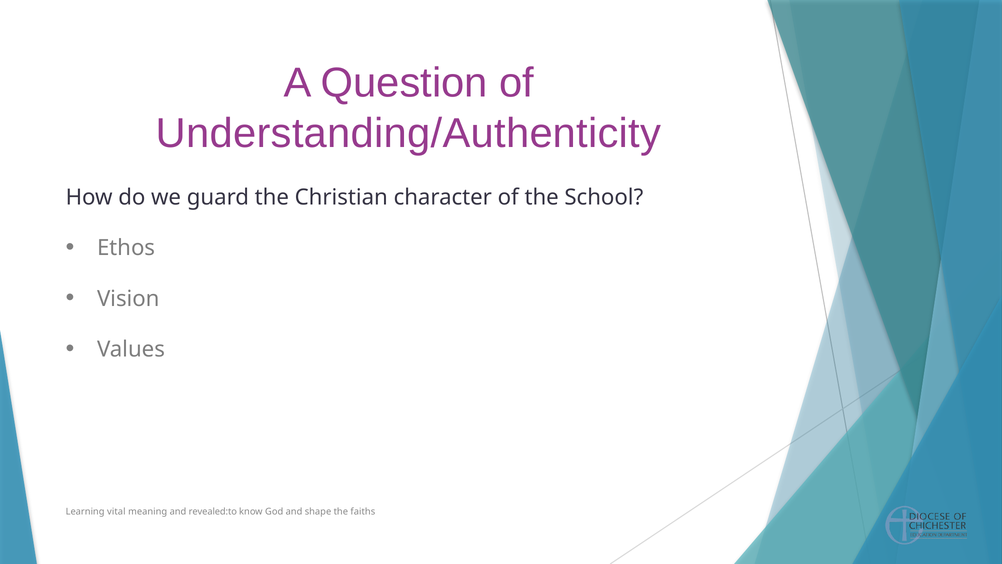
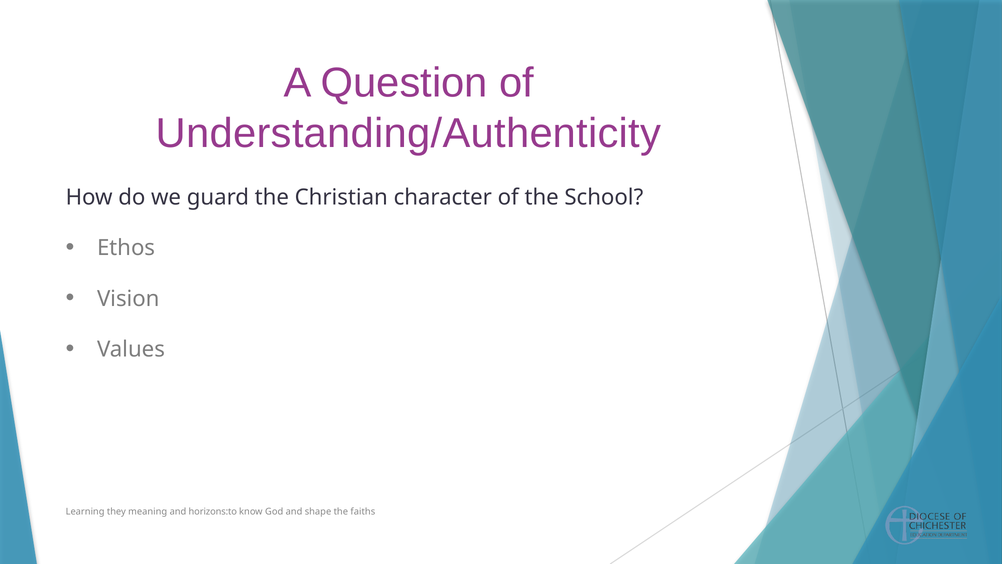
vital: vital -> they (116, 511)
revealed:to: revealed:to -> horizons:to (213, 511)
